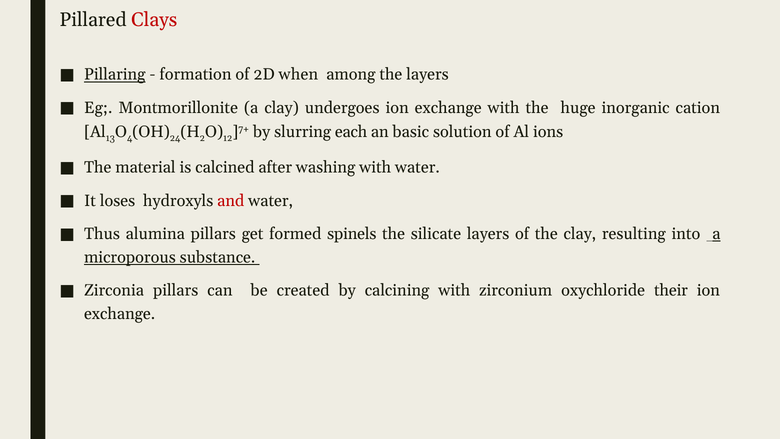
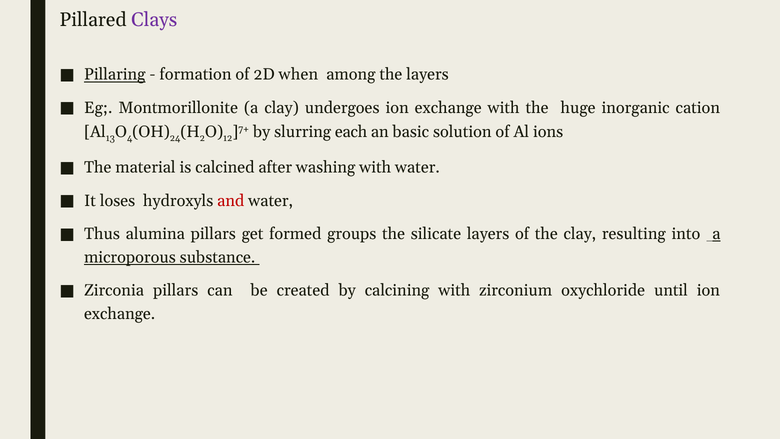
Clays colour: red -> purple (154, 20)
spinels: spinels -> groups (352, 234)
their: their -> until (671, 290)
